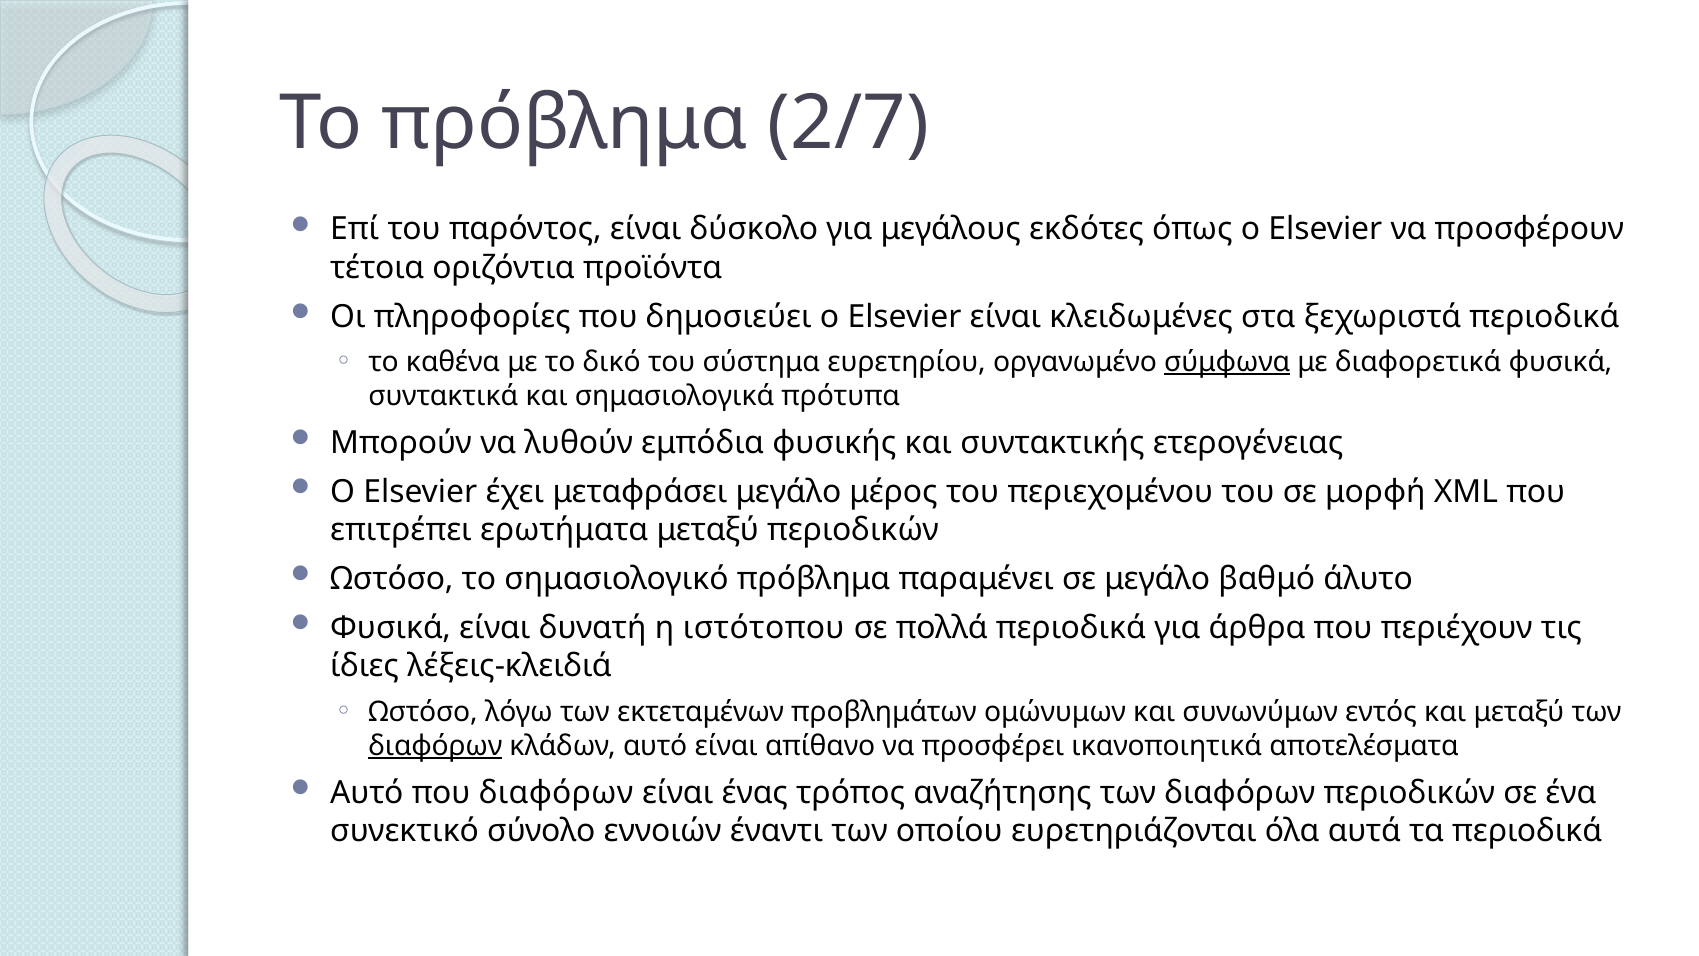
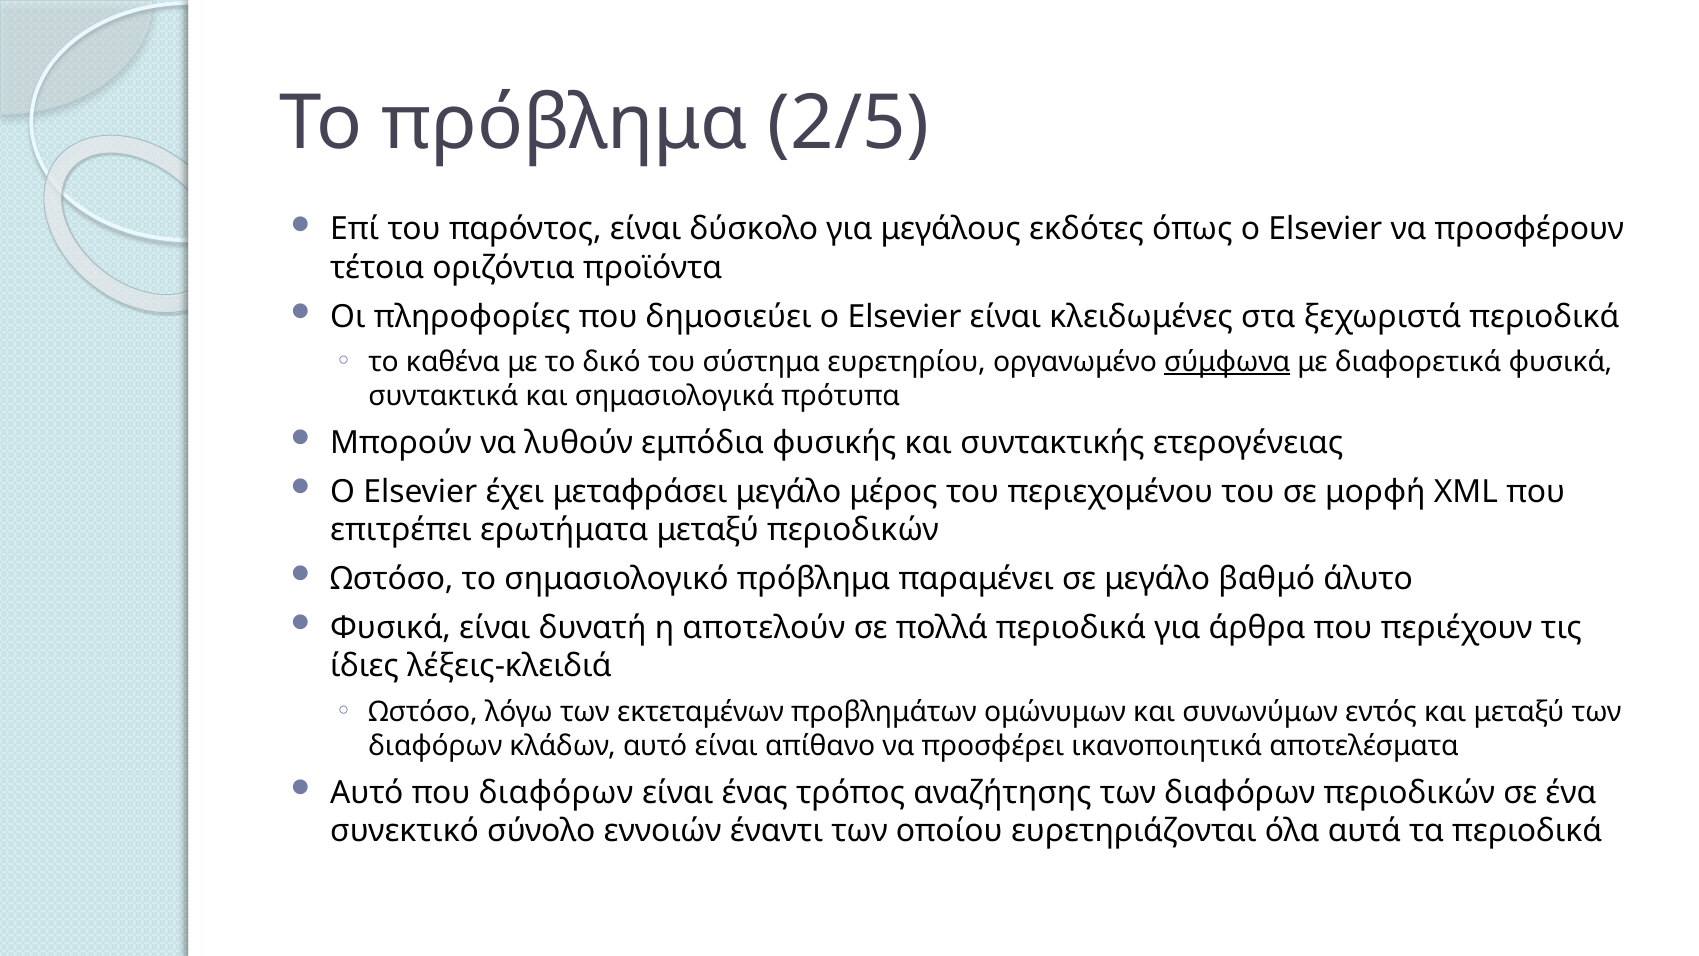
2/7: 2/7 -> 2/5 (848, 123)
ιστότοπου: ιστότοπου -> αποτελούν (764, 628)
διαφόρων underline: present -> none (435, 746)
